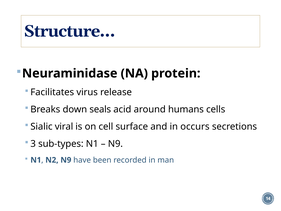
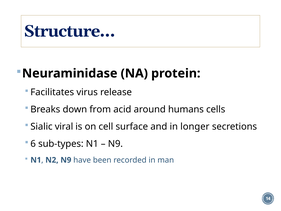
seals: seals -> from (100, 109)
occurs: occurs -> longer (195, 126)
3: 3 -> 6 (33, 144)
